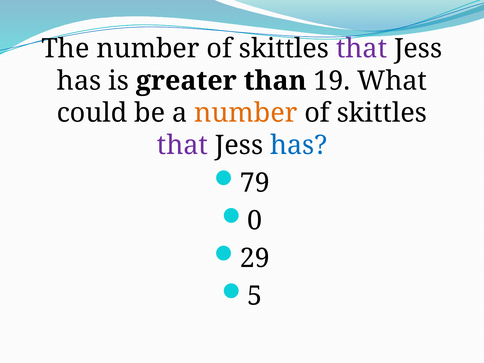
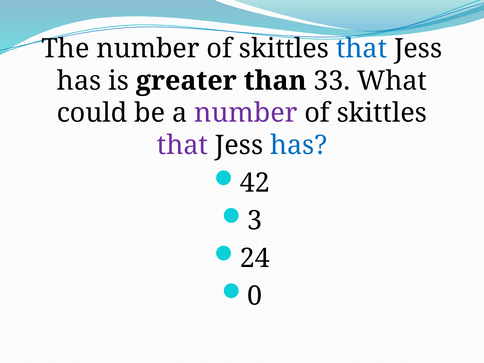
that colour: purple -> blue (362, 49)
19: 19 -> 33 (332, 81)
number colour: orange -> purple (246, 113)
79: 79 -> 42 (255, 183)
0: 0 -> 3 (255, 221)
29: 29 -> 24 (255, 258)
5: 5 -> 0 (255, 296)
